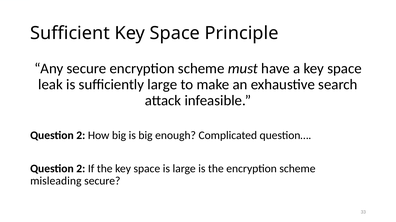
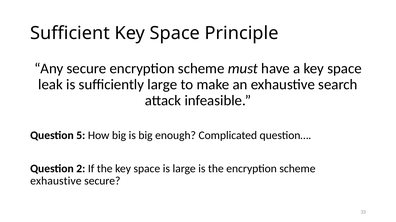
2: 2 -> 5 (81, 136)
misleading: misleading -> exhaustive (56, 181)
